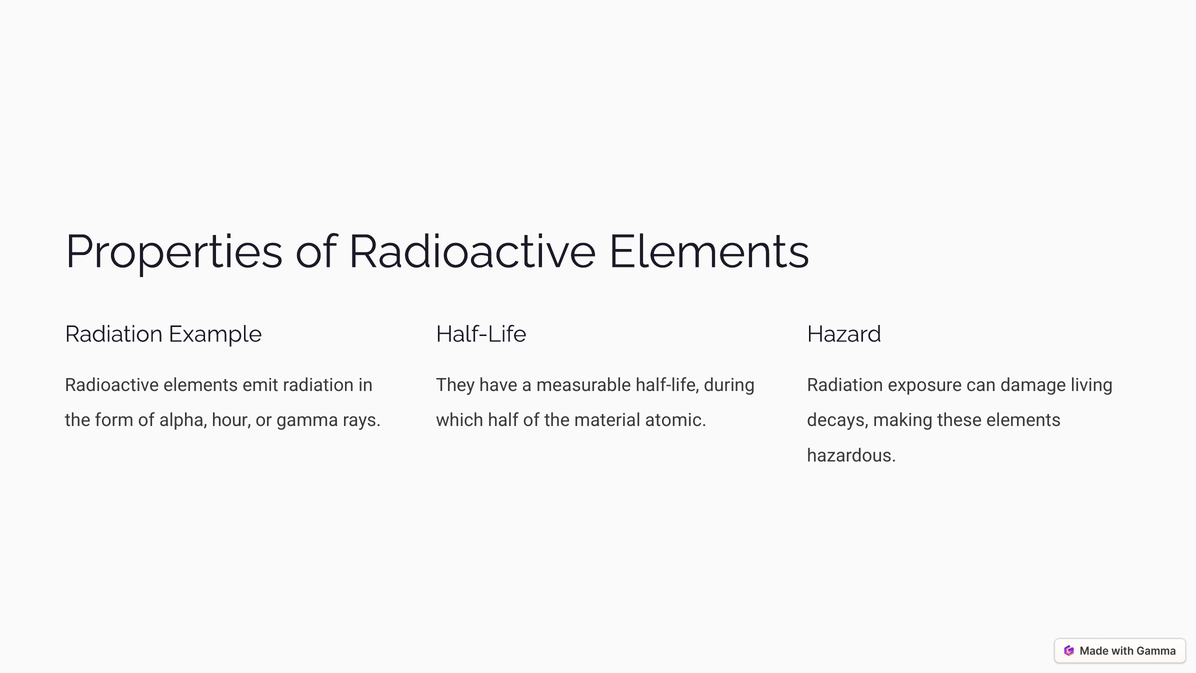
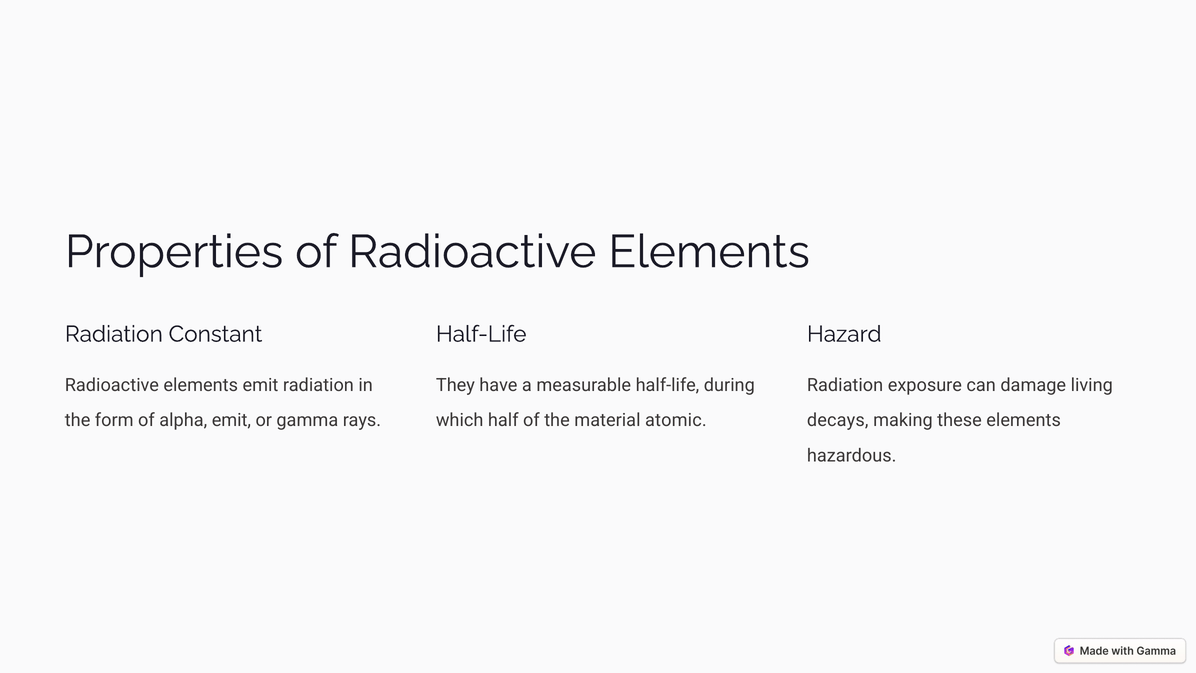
Example: Example -> Constant (215, 334)
alpha hour: hour -> emit (231, 420)
